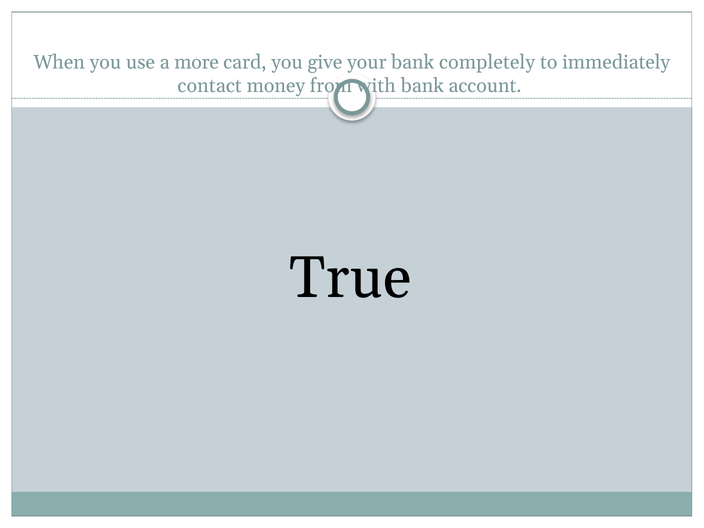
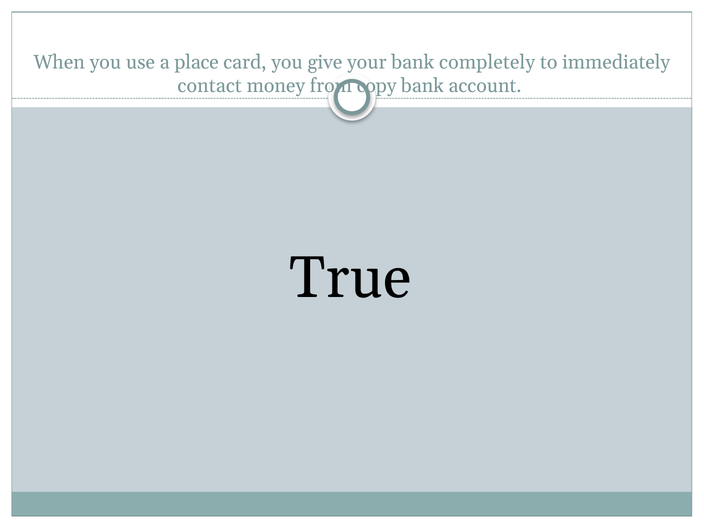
more: more -> place (197, 62)
with: with -> copy (377, 86)
